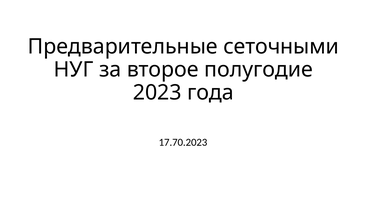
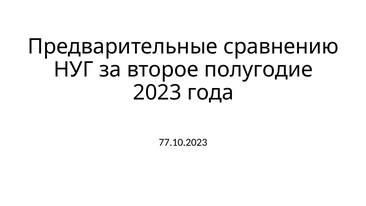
сеточными: сеточными -> сравнению (281, 46)
17.70.2023: 17.70.2023 -> 77.10.2023 (183, 142)
